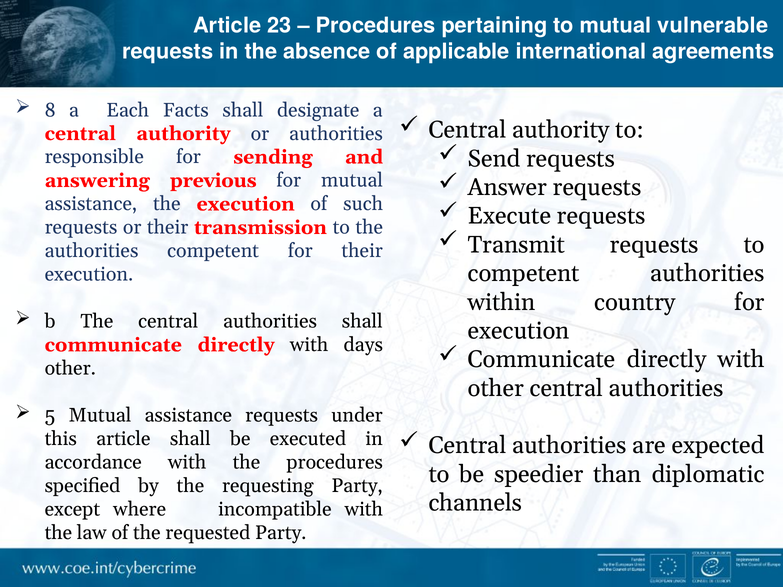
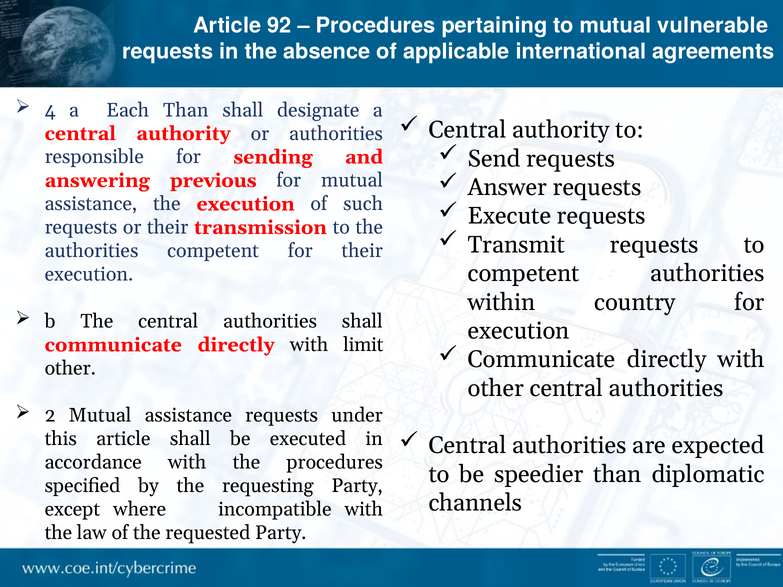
23: 23 -> 92 (279, 26)
8: 8 -> 4 (50, 110)
Each Facts: Facts -> Than (186, 110)
days: days -> limit (363, 345)
5: 5 -> 2 (50, 415)
